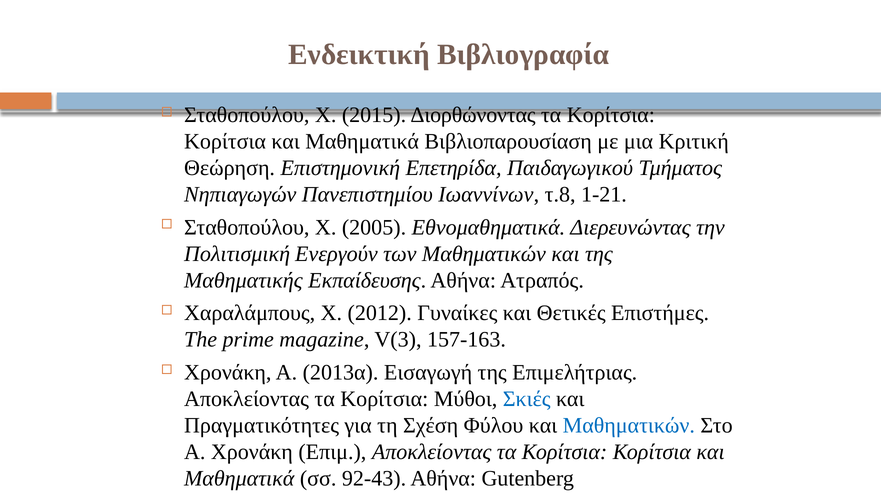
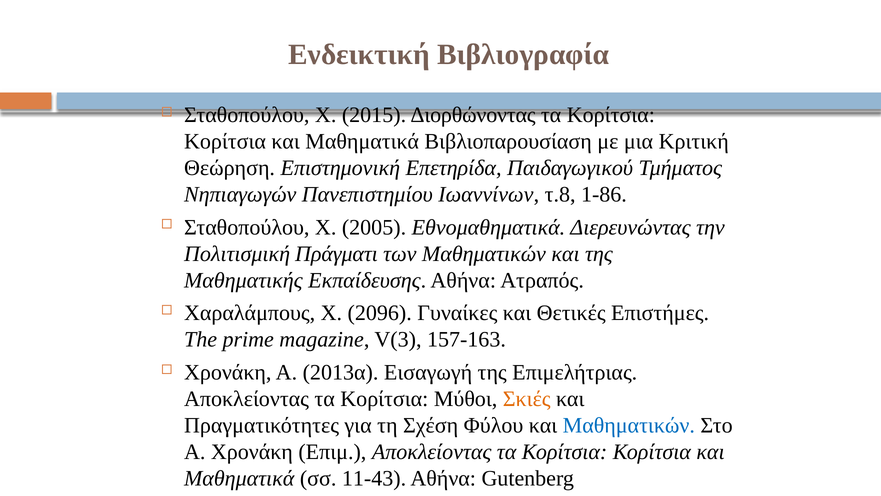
1-21: 1-21 -> 1-86 (604, 194)
Ενεργούν: Ενεργούν -> Πράγματι (336, 254)
2012: 2012 -> 2096 (380, 313)
Σκιές colour: blue -> orange (527, 399)
92-43: 92-43 -> 11-43 (374, 478)
